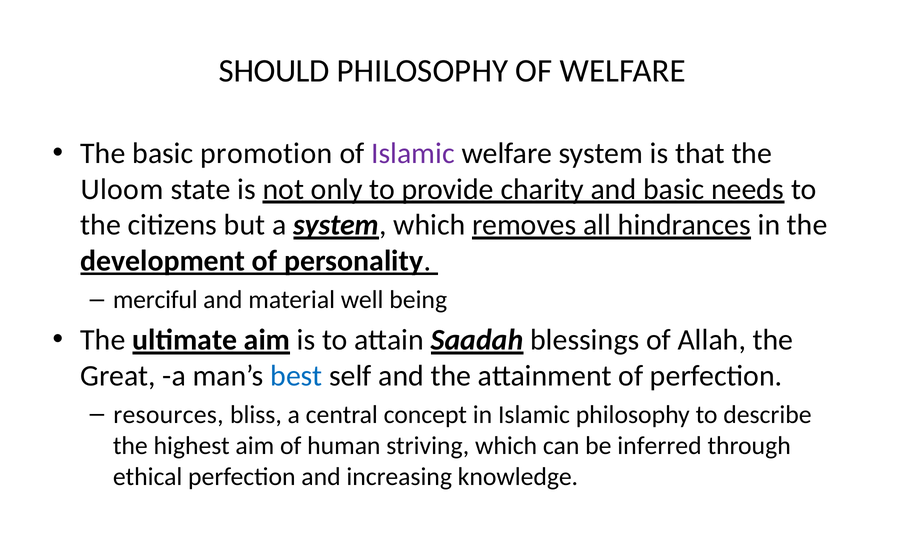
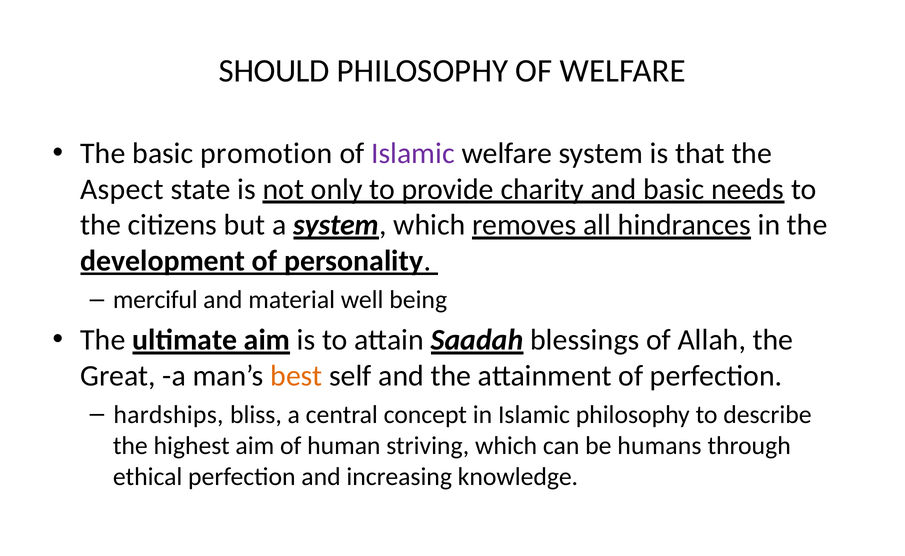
Uloom: Uloom -> Aspect (122, 189)
best colour: blue -> orange (296, 376)
resources: resources -> hardships (168, 415)
inferred: inferred -> humans (659, 446)
